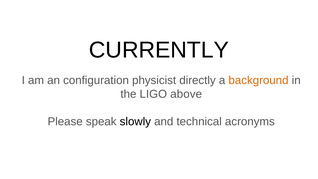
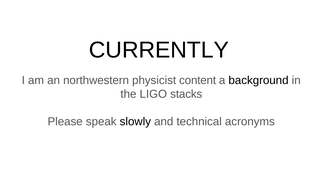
configuration: configuration -> northwestern (96, 80)
directly: directly -> content (198, 80)
background colour: orange -> black (259, 80)
above: above -> stacks (186, 94)
